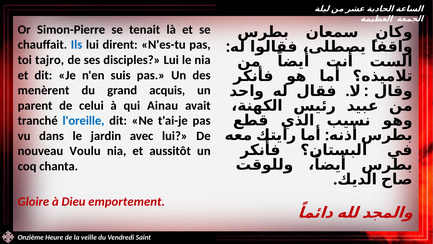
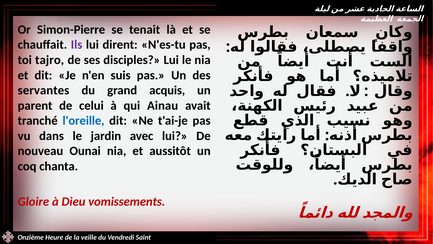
Ils colour: blue -> purple (77, 45)
menèrent: menèrent -> servantes (43, 90)
Voulu: Voulu -> Ounai (85, 151)
emportement: emportement -> vomissements (127, 201)
